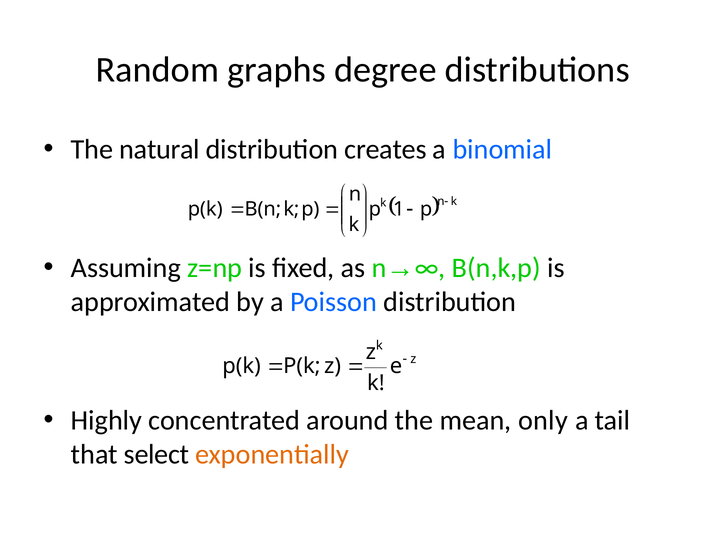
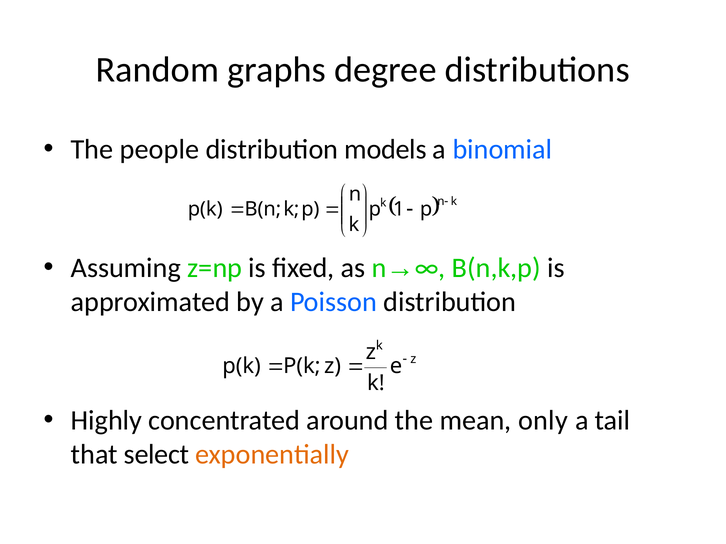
natural: natural -> people (159, 150)
creates: creates -> models (386, 150)
